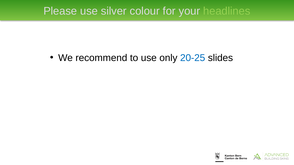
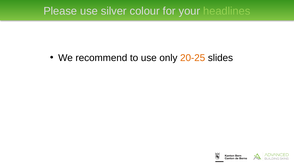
20-25 colour: blue -> orange (193, 58)
